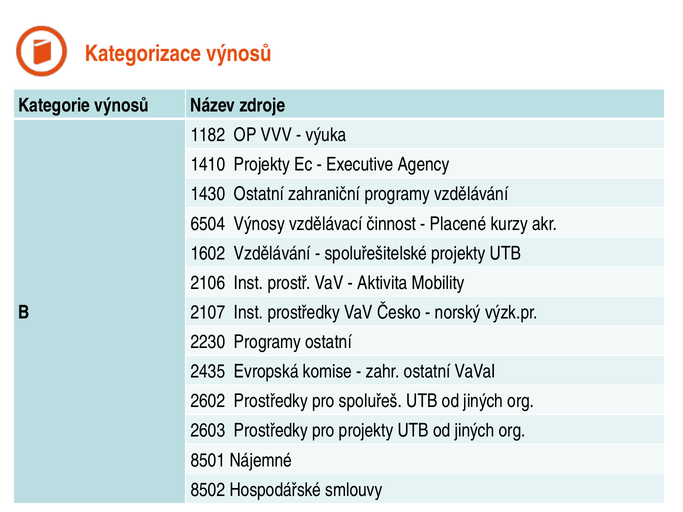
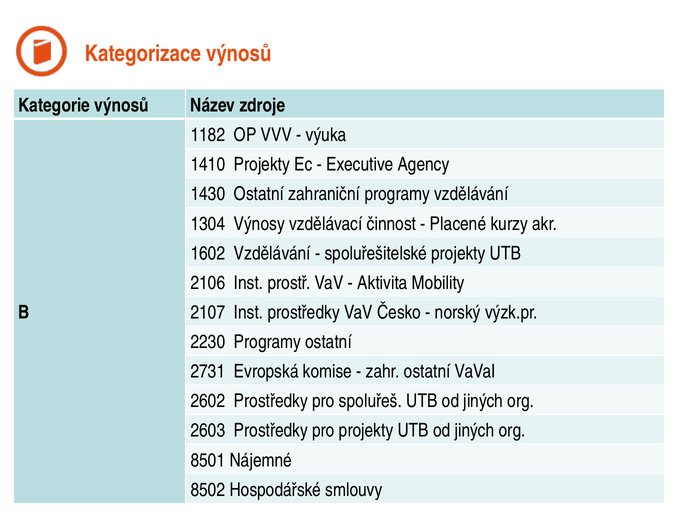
6504: 6504 -> 1304 (208, 224)
2435: 2435 -> 2731 (208, 372)
